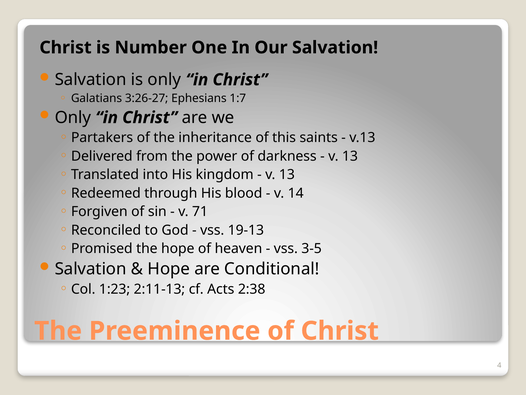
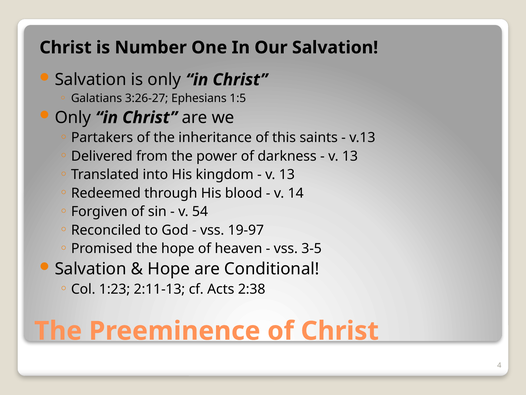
1:7: 1:7 -> 1:5 (238, 98)
71: 71 -> 54 (200, 211)
19-13: 19-13 -> 19-97 (246, 230)
